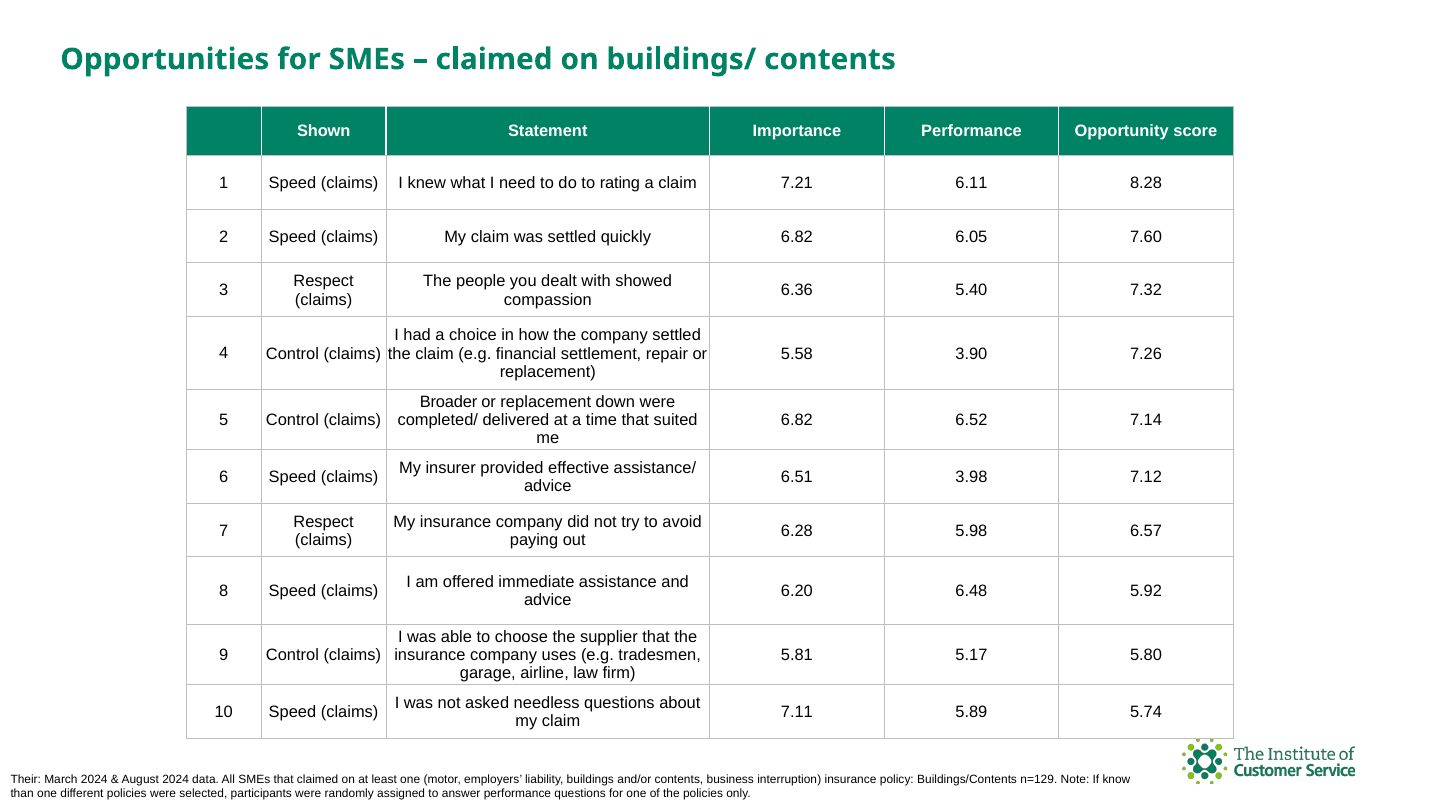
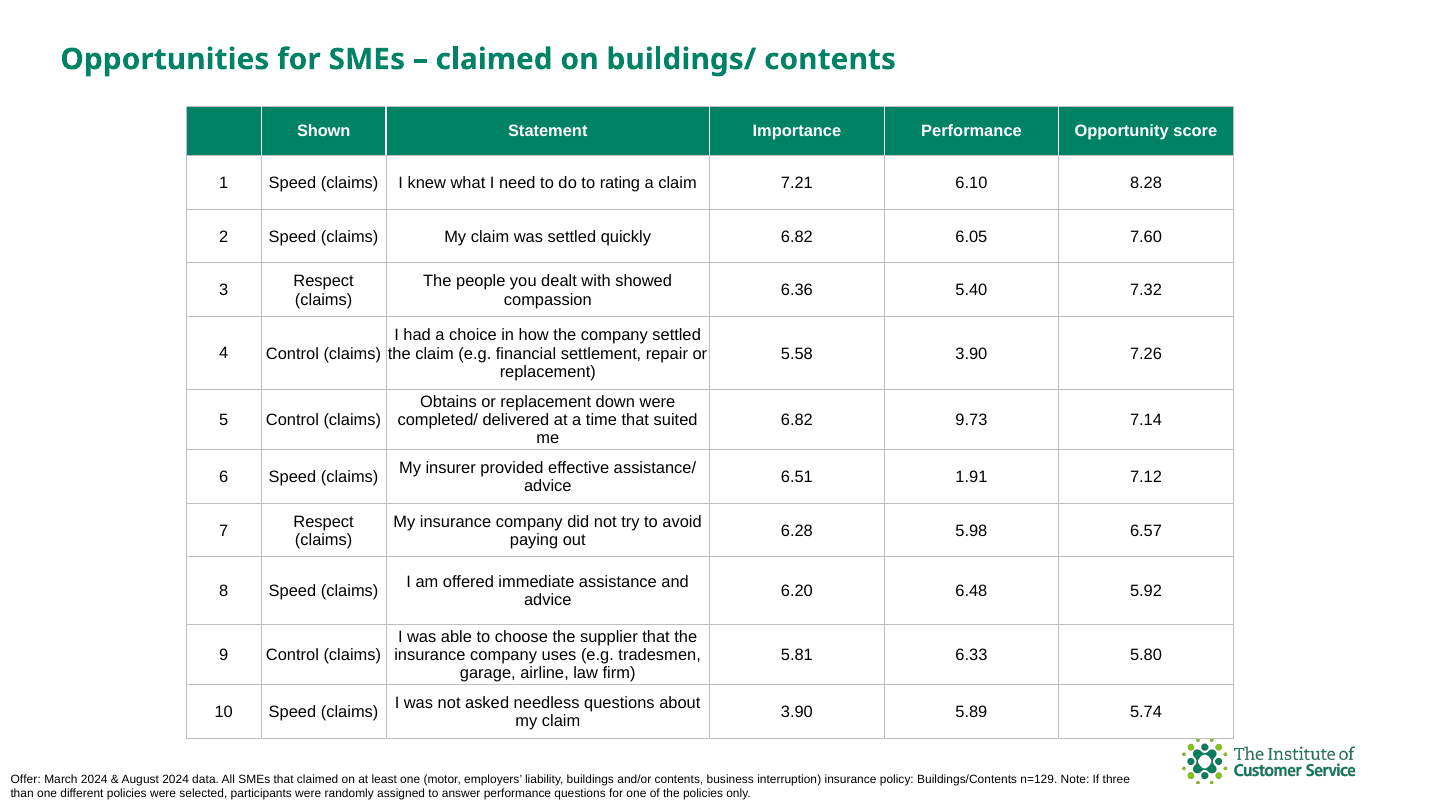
6.11: 6.11 -> 6.10 (971, 183)
Broader: Broader -> Obtains (448, 402)
6.52: 6.52 -> 9.73 (971, 420)
3.98: 3.98 -> 1.91 (971, 477)
5.17: 5.17 -> 6.33 (971, 655)
7.11: 7.11 -> 3.90 (797, 712)
Their: Their -> Offer (26, 779)
know: know -> three (1116, 779)
